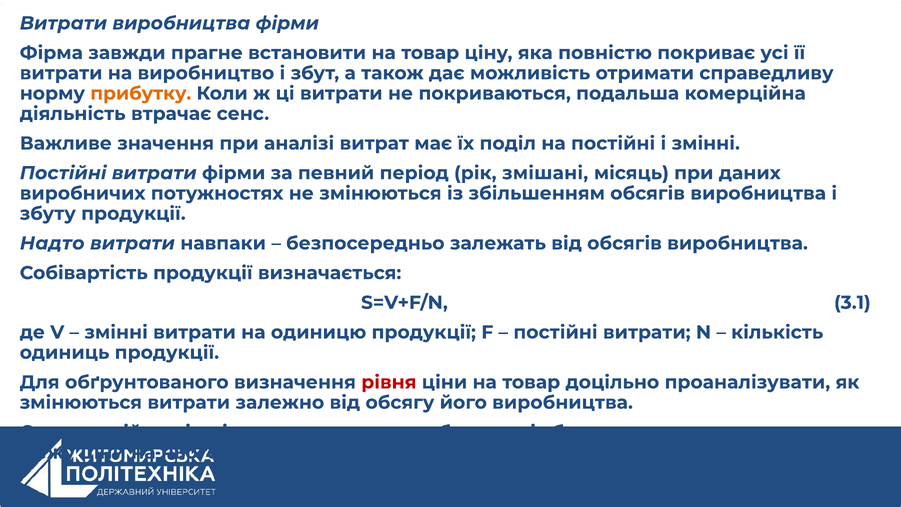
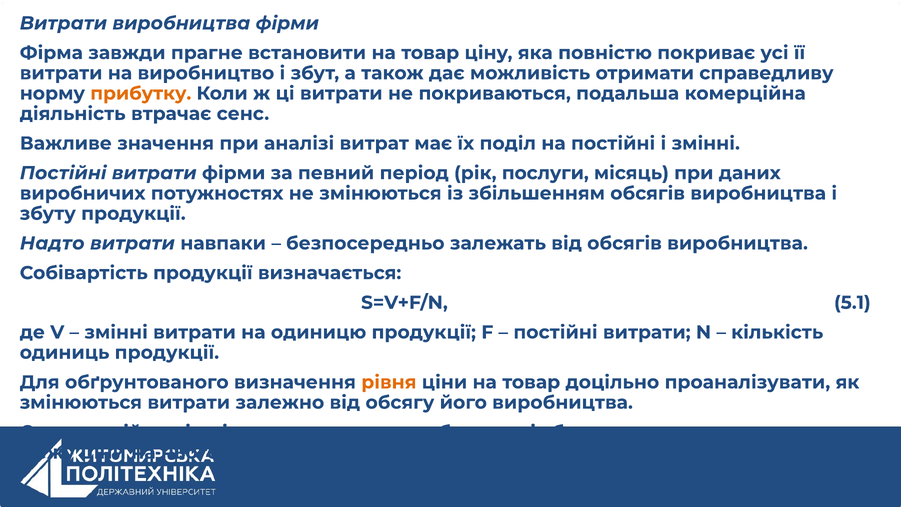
змішані: змішані -> послуги (545, 173)
3.1: 3.1 -> 5.1 (852, 303)
рівня colour: red -> orange (389, 382)
